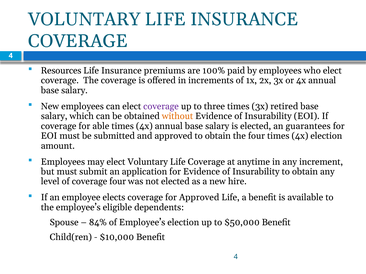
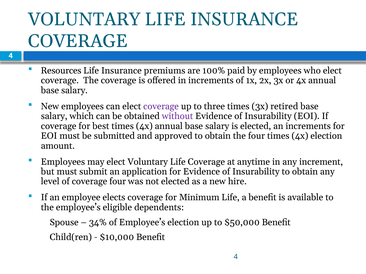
without colour: orange -> purple (178, 116)
able: able -> best (101, 126)
an guarantees: guarantees -> increments (308, 126)
for Approved: Approved -> Minimum (199, 198)
84%: 84% -> 34% (98, 223)
